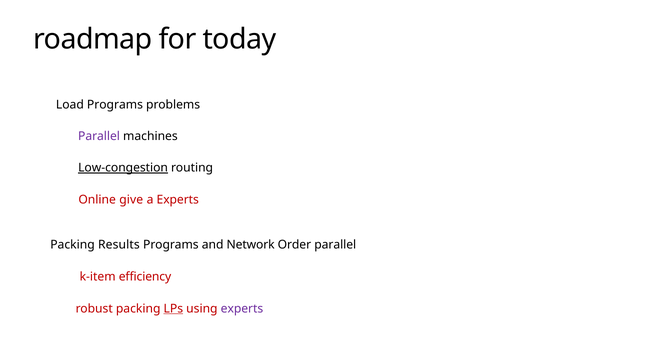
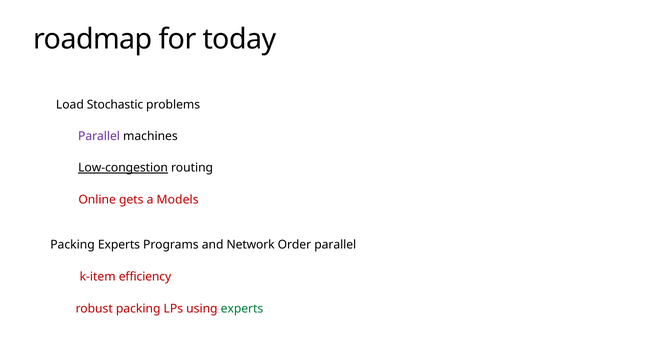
Load Programs: Programs -> Stochastic (115, 104)
give: give -> gets (131, 199)
a Experts: Experts -> Models (178, 199)
Packing Results: Results -> Experts (119, 244)
LPs underline: present -> none (173, 308)
experts colour: purple -> green (242, 308)
